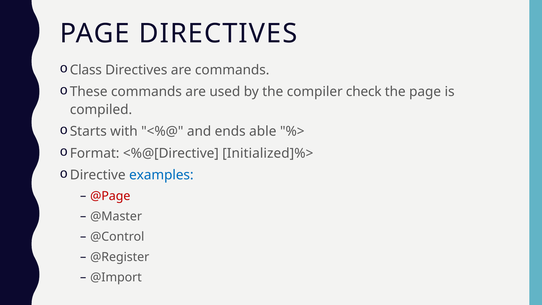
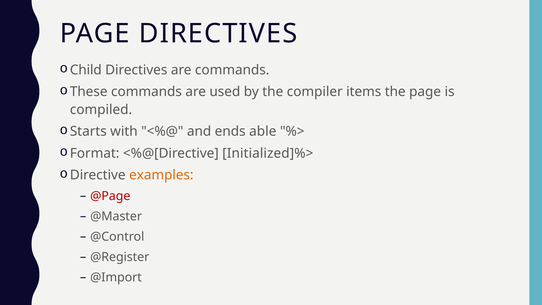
Class: Class -> Child (86, 70)
check: check -> items (364, 92)
examples colour: blue -> orange (161, 175)
